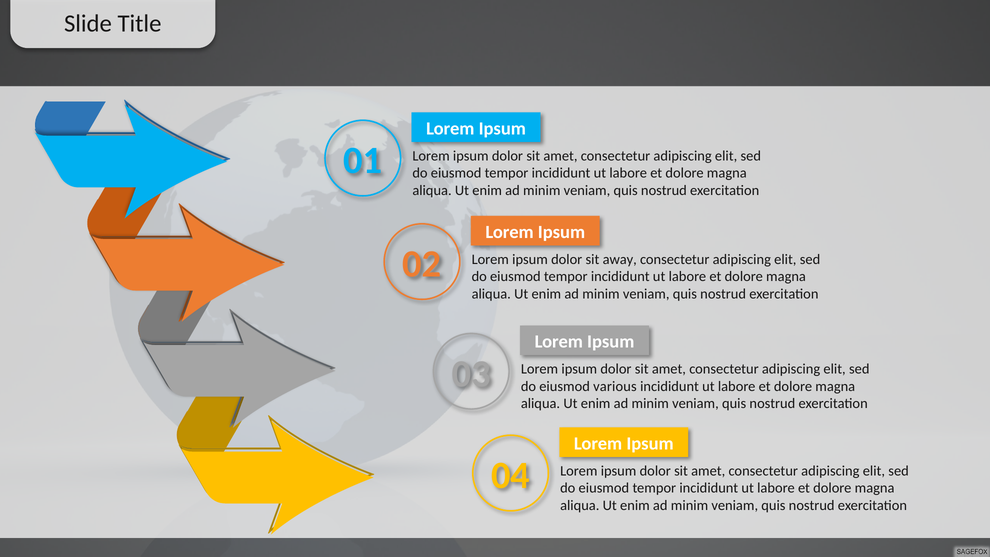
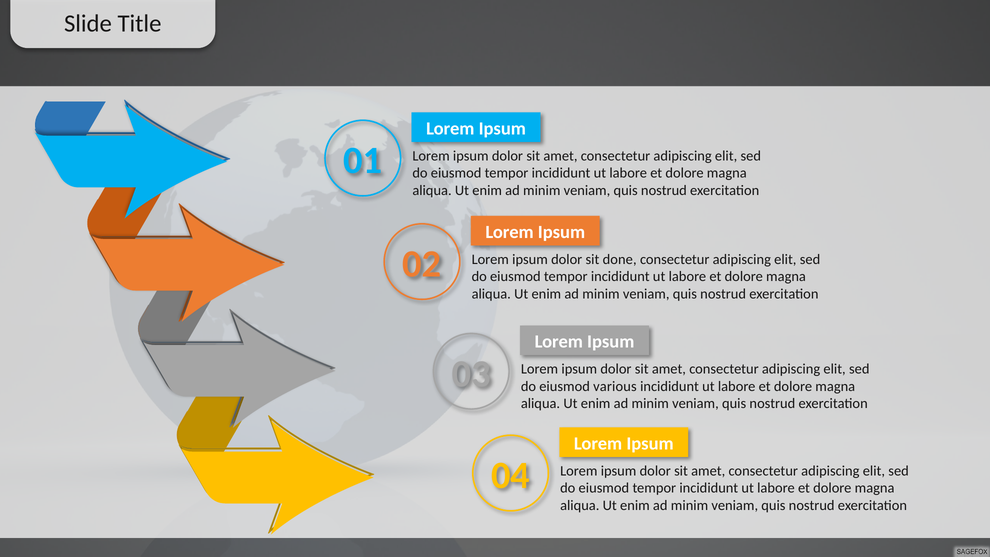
away: away -> done (620, 259)
